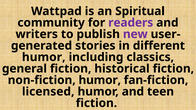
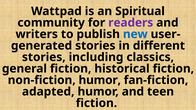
new colour: purple -> blue (135, 34)
humor: humor -> stories (44, 57)
licensed: licensed -> adapted (48, 92)
